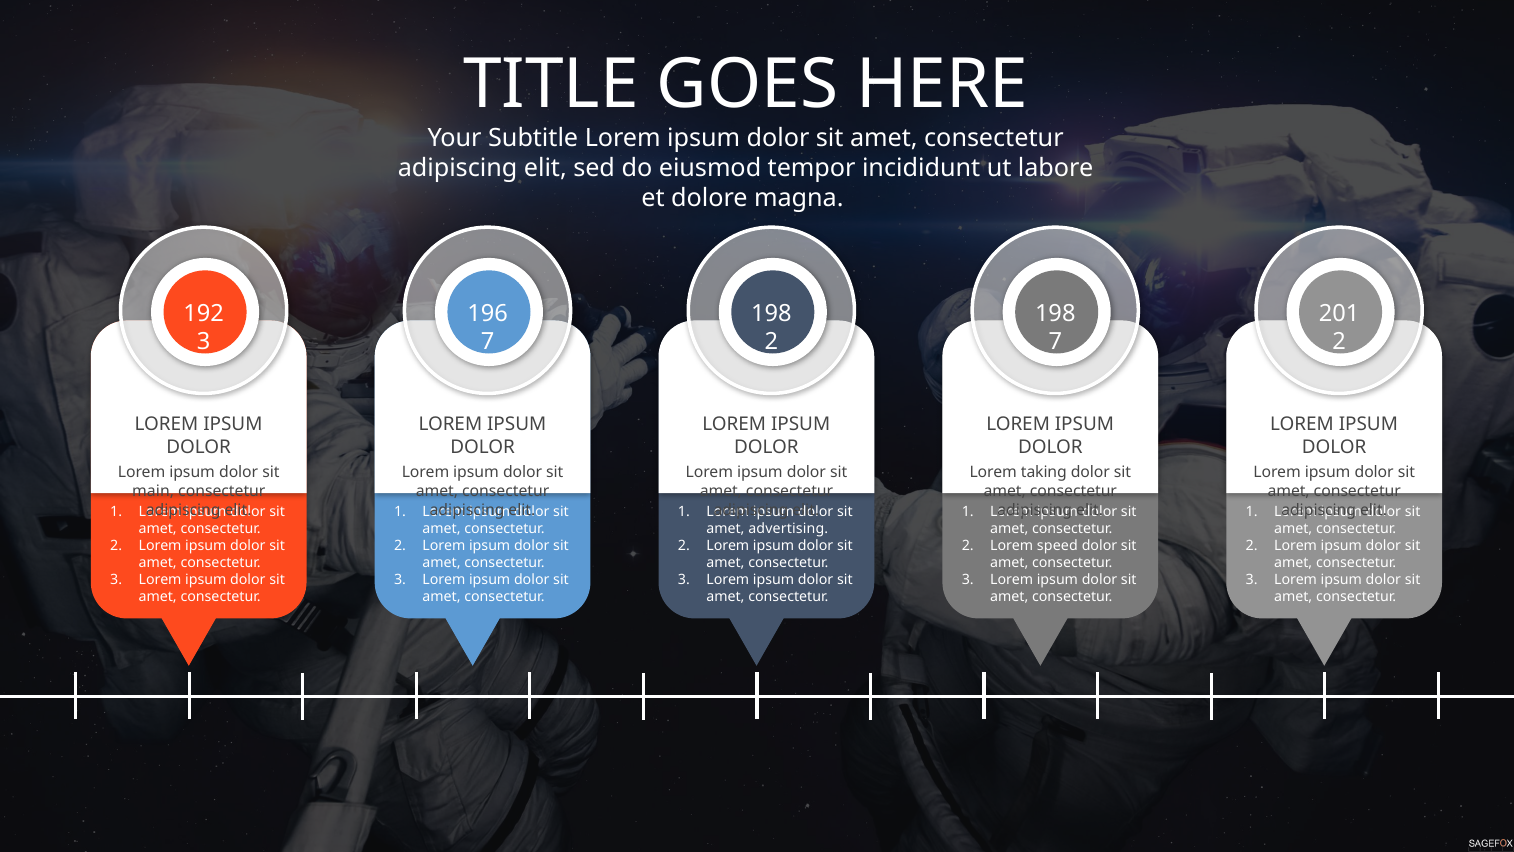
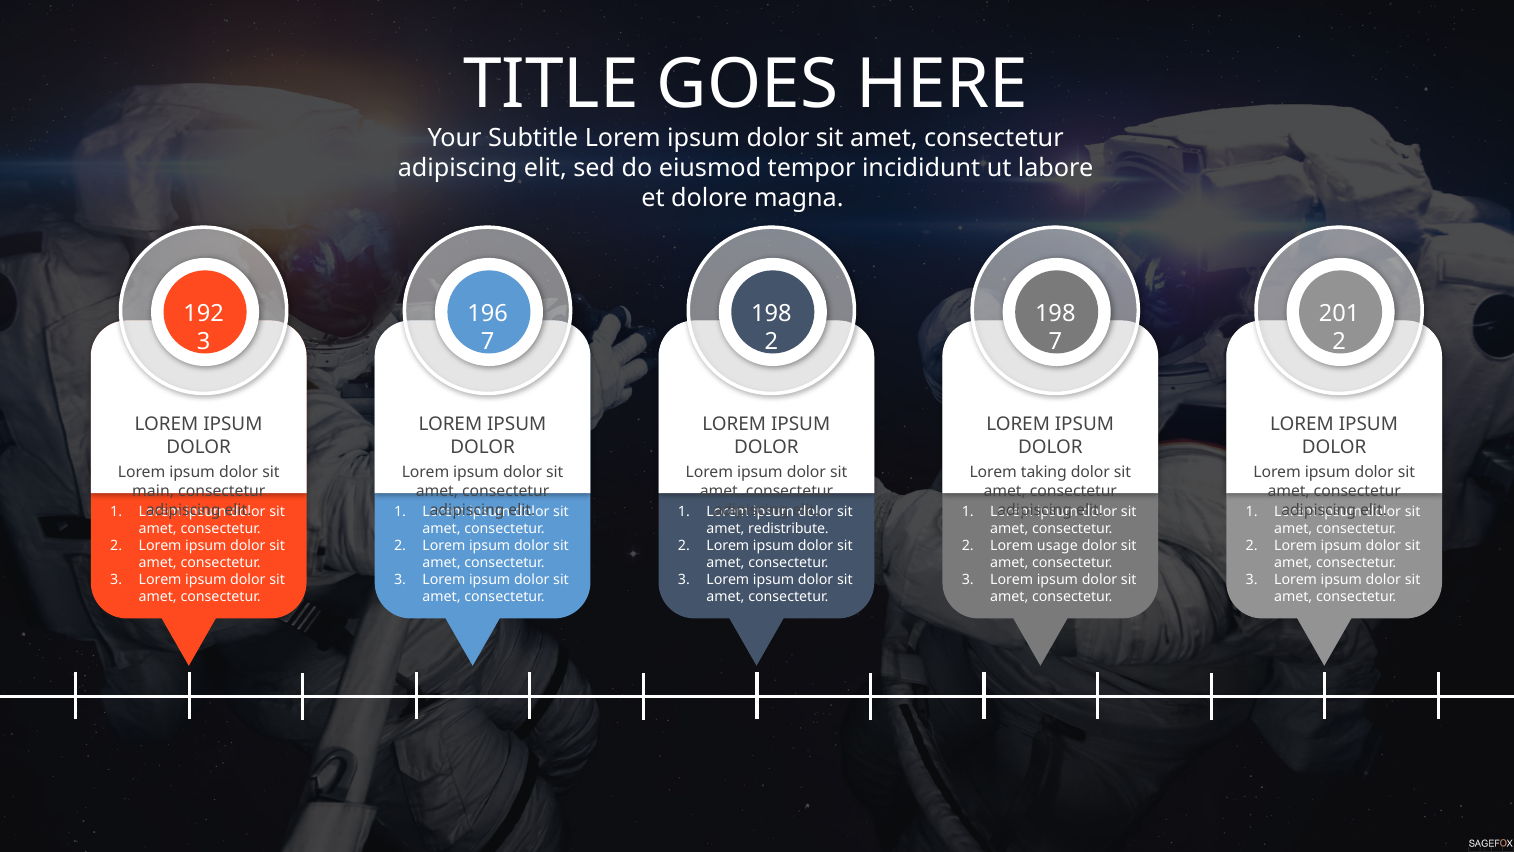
advertising: advertising -> redistribute (788, 528)
speed: speed -> usage (1057, 546)
